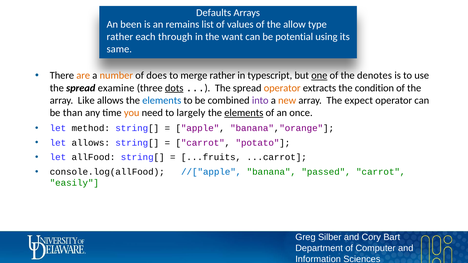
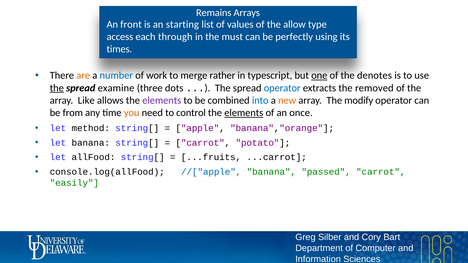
Defaults: Defaults -> Remains (214, 13)
been: been -> front (131, 24)
remains: remains -> starting (182, 24)
rather: rather -> access (120, 37)
want: want -> must (232, 37)
potential: potential -> perfectly (294, 37)
same: same -> times (119, 49)
number colour: orange -> blue (116, 76)
does: does -> work (157, 76)
the underline: none -> present (57, 88)
dots underline: present -> none (174, 88)
operator colour: orange -> blue (282, 88)
condition: condition -> removed (374, 88)
elements colour: blue -> purple (162, 101)
into colour: purple -> blue (260, 101)
expect: expect -> modify (359, 101)
than: than -> from (73, 113)
largely: largely -> control (191, 113)
let allows: allows -> banana (91, 143)
